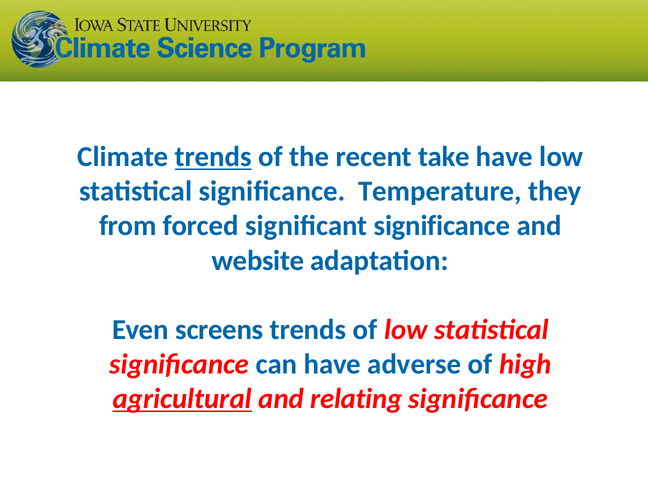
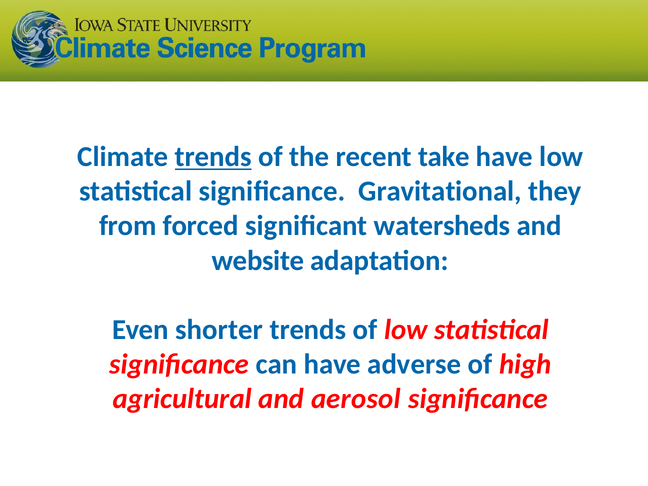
Temperature: Temperature -> Gravitational (440, 191)
significant significance: significance -> watersheds (442, 226)
screens: screens -> shorter (219, 330)
agricultural underline: present -> none (182, 399)
relating: relating -> aerosol (356, 399)
